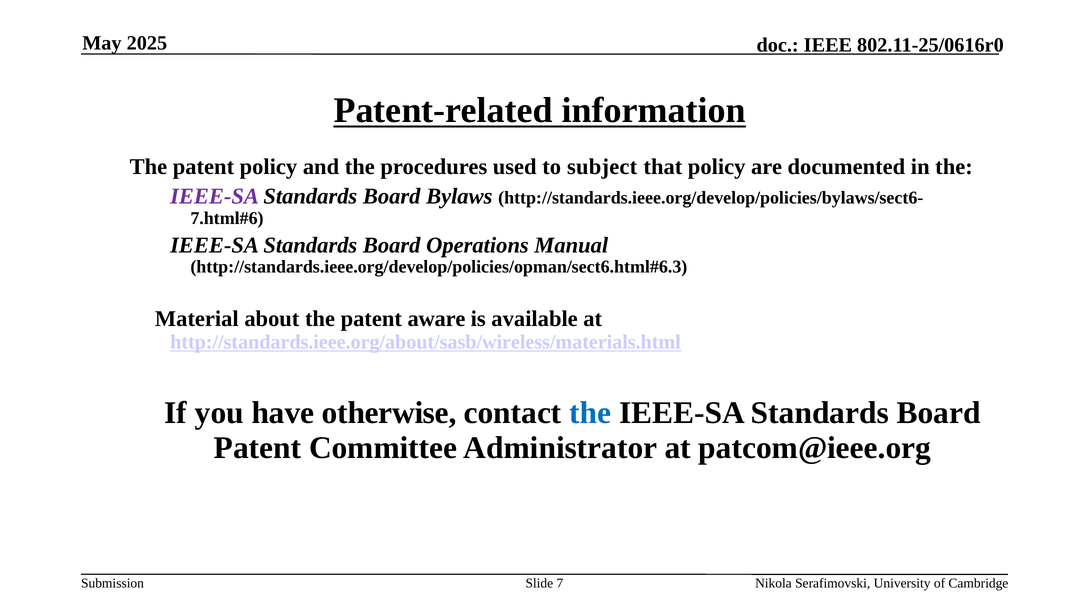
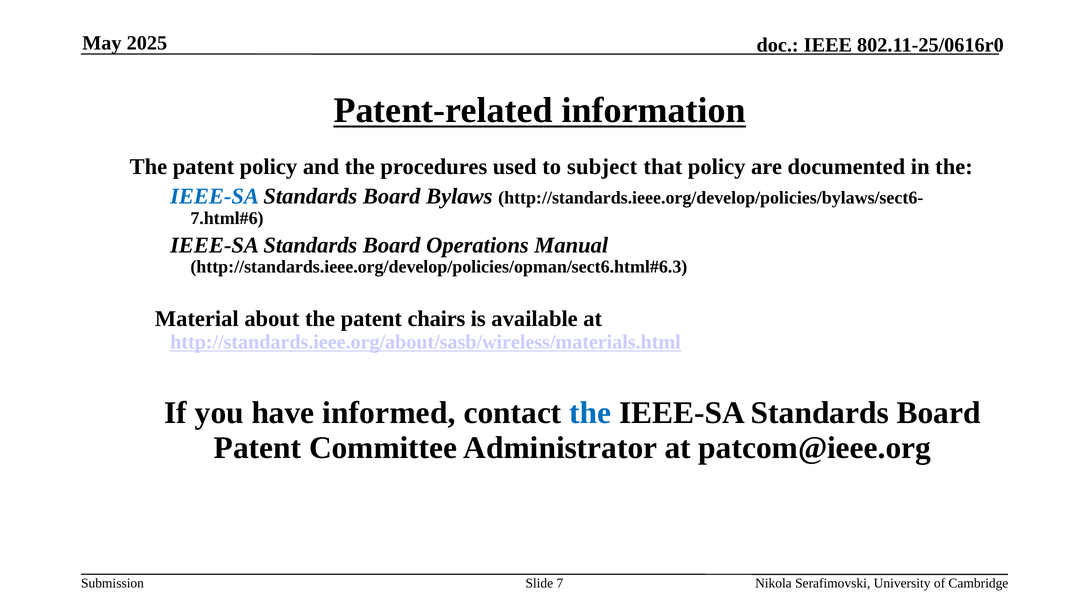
IEEE-SA colour: purple -> blue (215, 196)
aware: aware -> chairs (436, 319)
otherwise: otherwise -> informed (389, 412)
